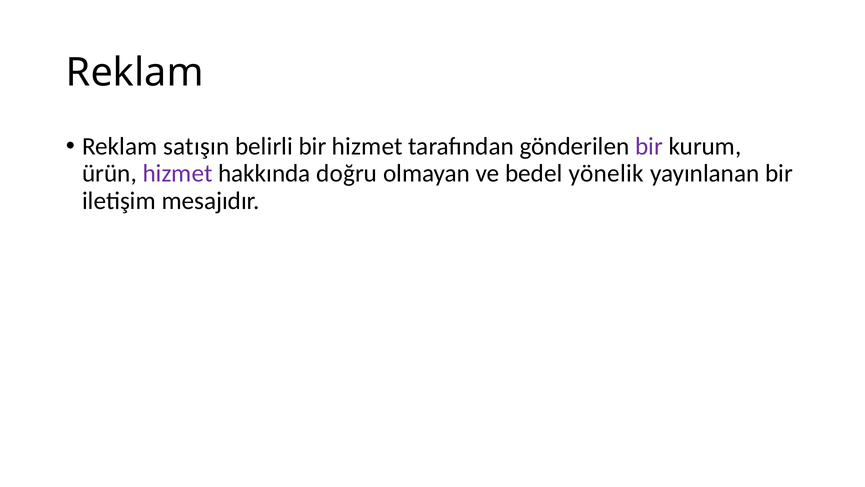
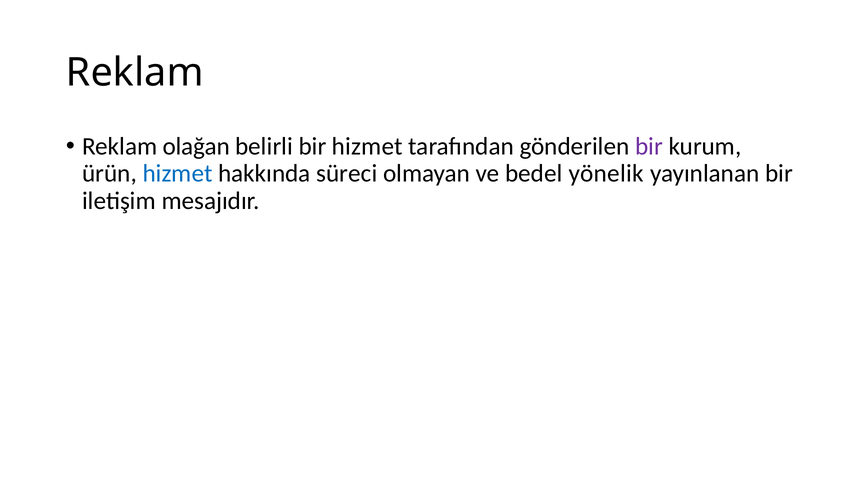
satışın: satışın -> olağan (196, 146)
hizmet colour: purple -> blue (178, 173)
doğru: doğru -> süreci (347, 173)
